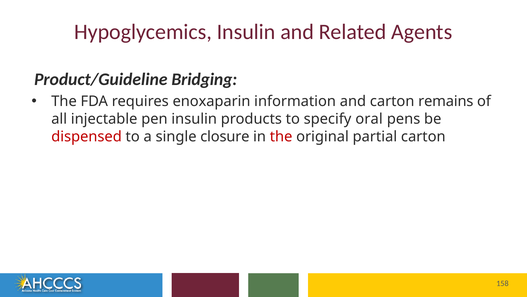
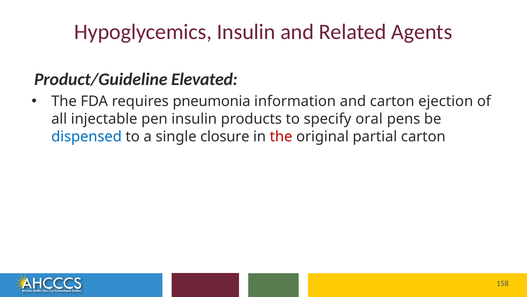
Bridging: Bridging -> Elevated (204, 79)
enoxaparin: enoxaparin -> pneumonia (212, 101)
remains: remains -> ejection (446, 101)
dispensed colour: red -> blue (87, 136)
